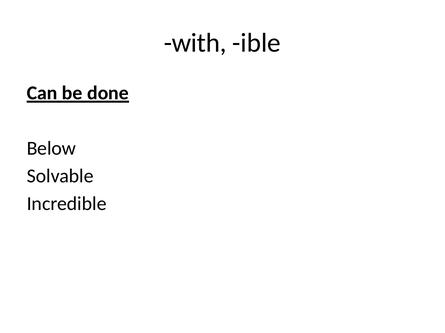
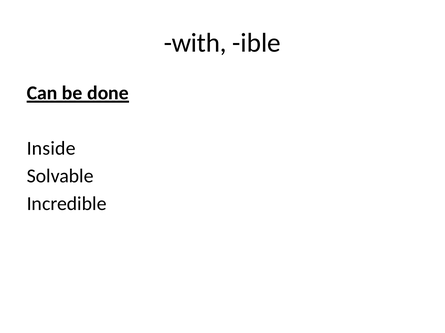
Below: Below -> Inside (51, 149)
